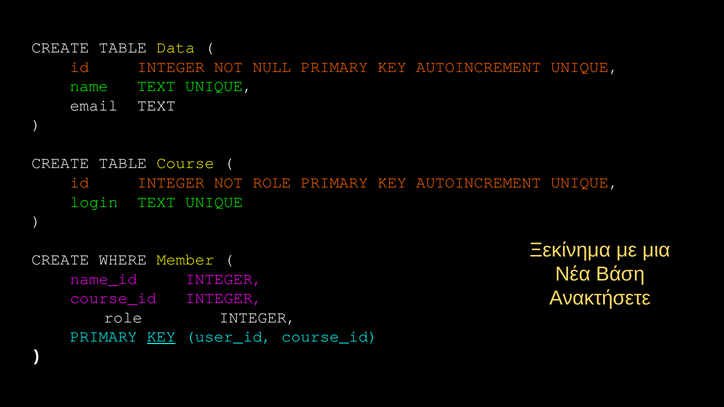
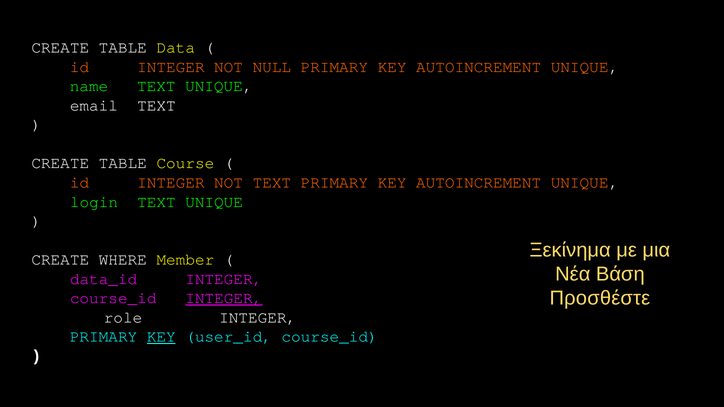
NOT ROLE: ROLE -> TEXT (272, 183)
name_id: name_id -> data_id (104, 279)
Ανακτήσετε: Ανακτήσετε -> Προσθέστε (600, 299)
INTEGER underline: none -> present (224, 298)
